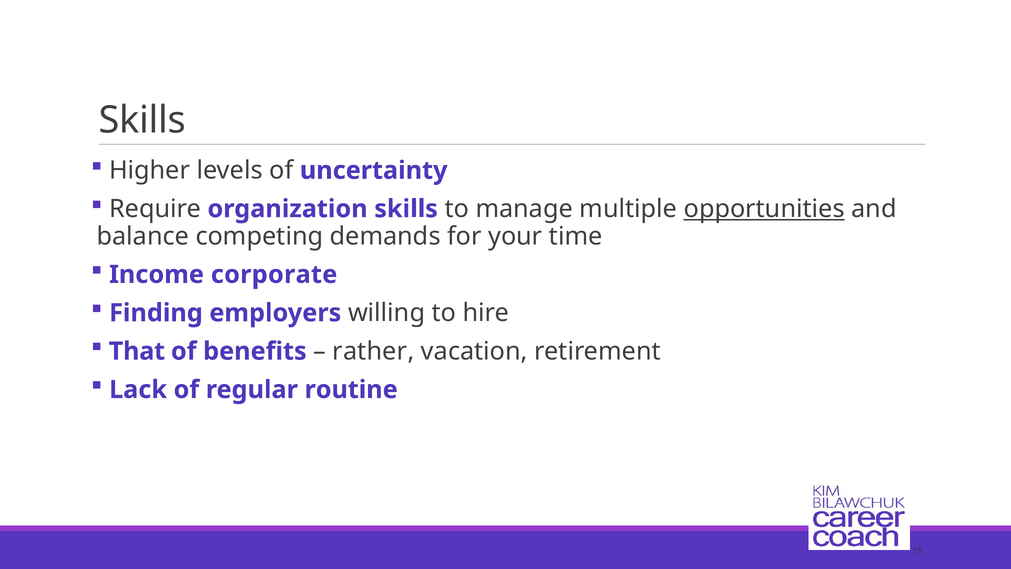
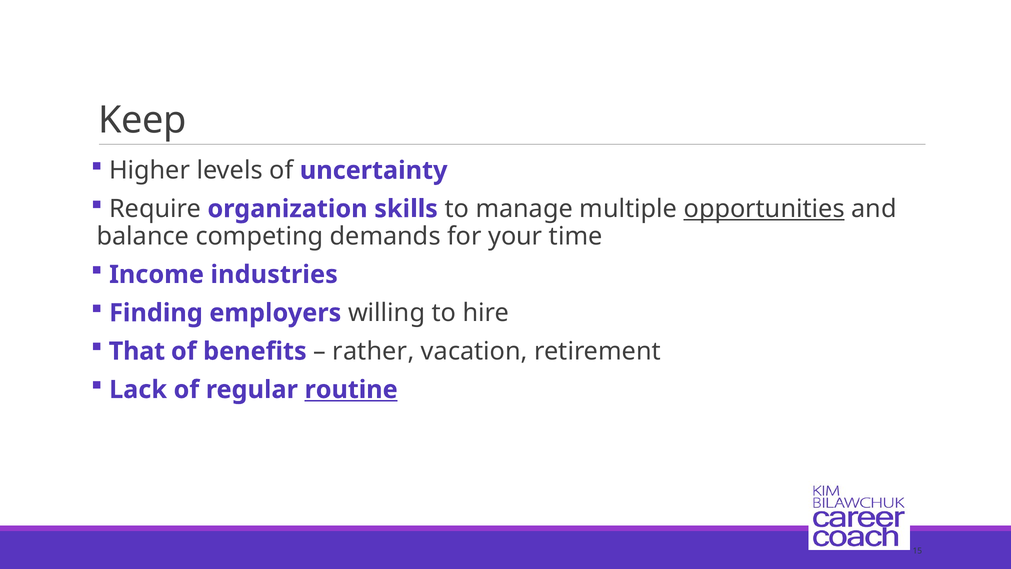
Skills: Skills -> Keep (142, 120)
corporate: corporate -> industries (274, 274)
routine underline: none -> present (351, 389)
